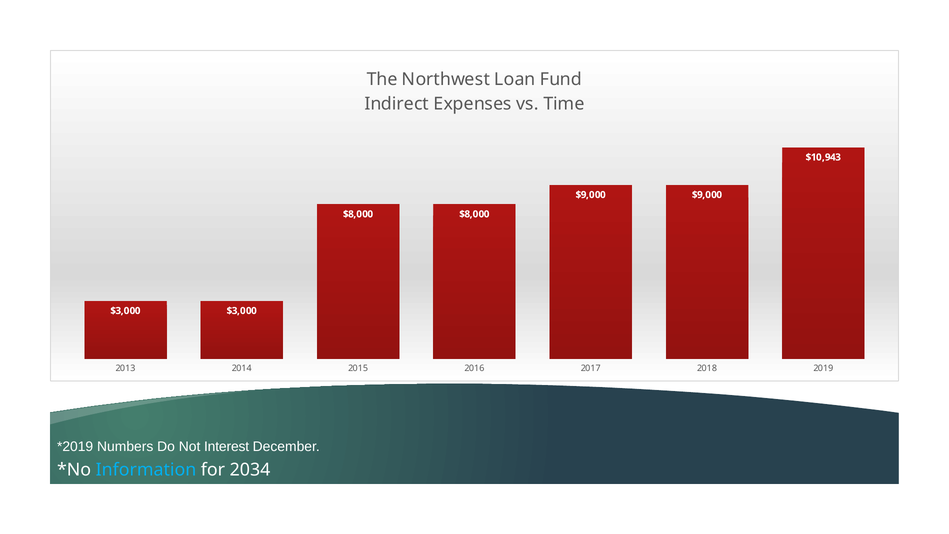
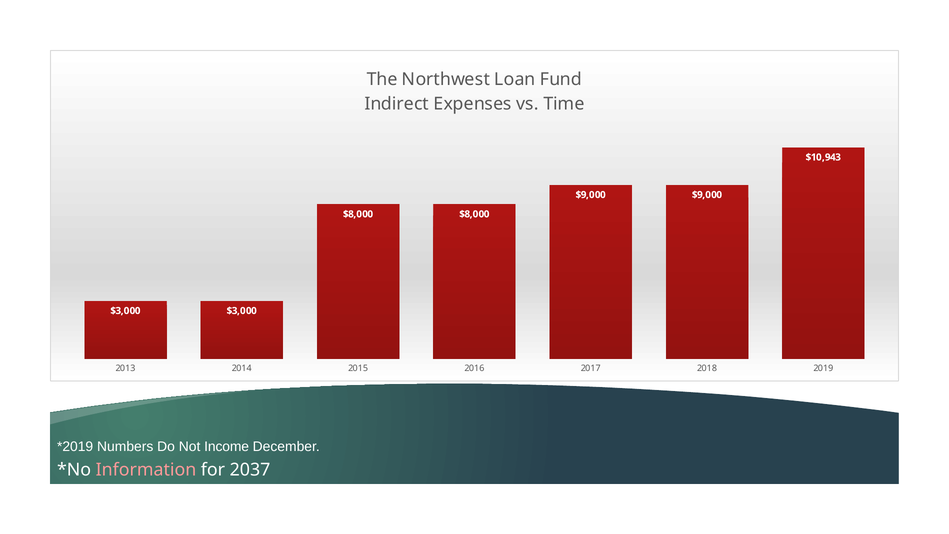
Interest: Interest -> Income (227, 447)
Information colour: light blue -> pink (146, 470)
2034: 2034 -> 2037 (250, 470)
